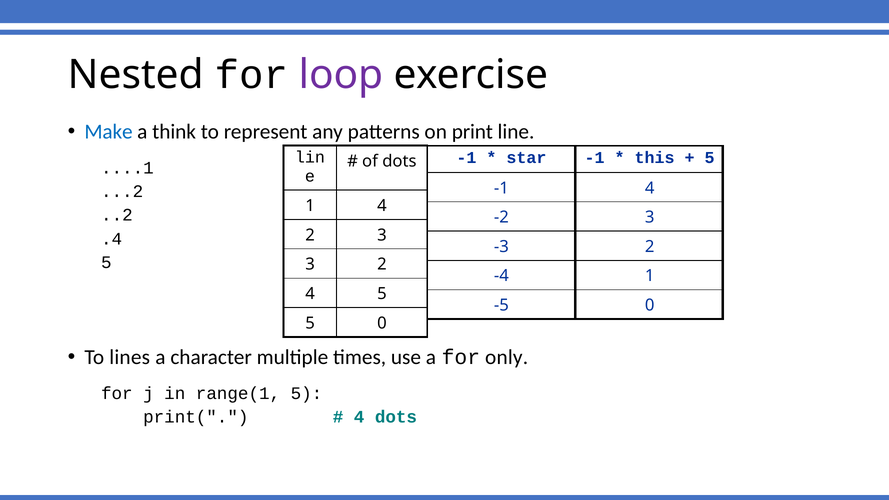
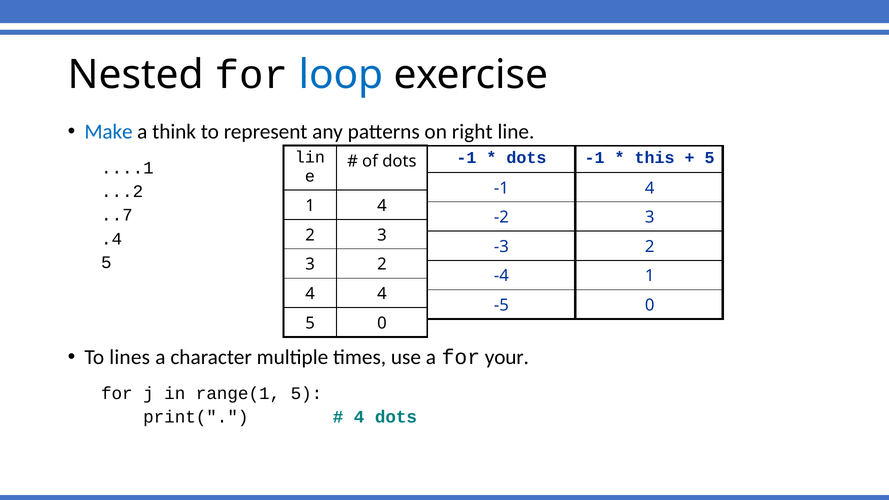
loop colour: purple -> blue (341, 75)
print: print -> right (472, 132)
star: star -> dots (526, 158)
..2: ..2 -> ..7 (117, 215)
4 5: 5 -> 4 (382, 294)
only: only -> your (507, 357)
